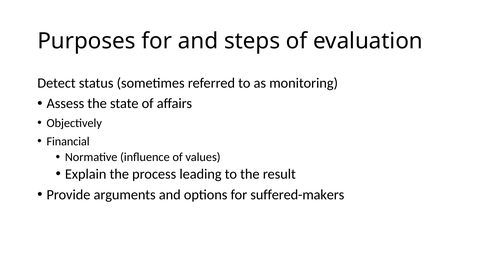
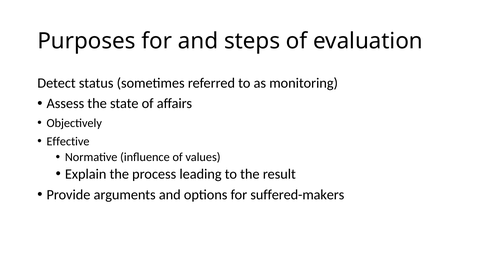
Financial: Financial -> Effective (68, 141)
